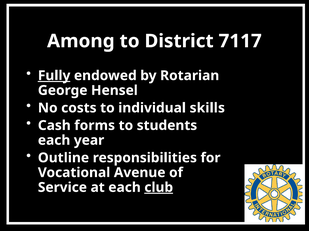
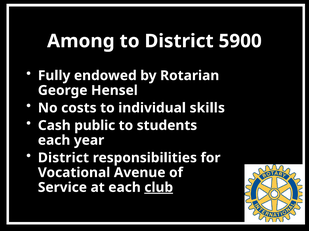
7117: 7117 -> 5900 (240, 41)
Fully underline: present -> none (54, 76)
forms: forms -> public (95, 126)
Outline: Outline -> District (63, 158)
